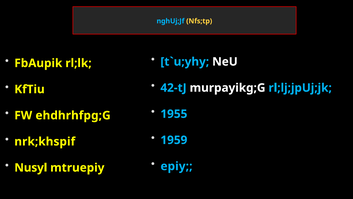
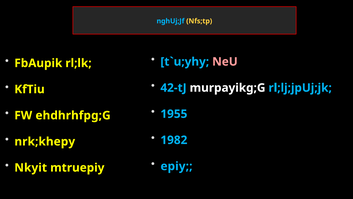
NeU colour: white -> pink (225, 62)
1959: 1959 -> 1982 (174, 140)
nrk;khspif: nrk;khspif -> nrk;khepy (45, 141)
Nusyl: Nusyl -> Nkyit (31, 167)
